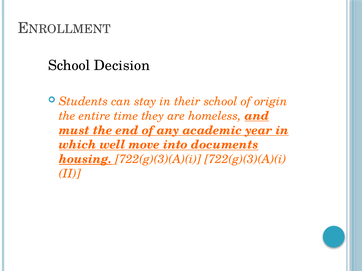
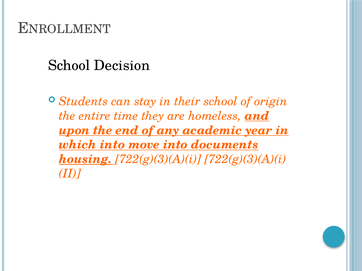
must: must -> upon (74, 131)
which well: well -> into (112, 145)
